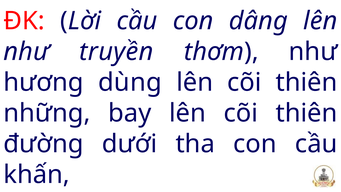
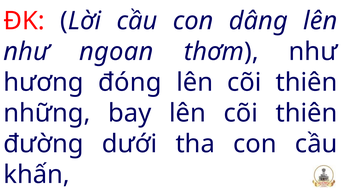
truyền: truyền -> ngoan (116, 52)
dùng: dùng -> đóng (130, 82)
